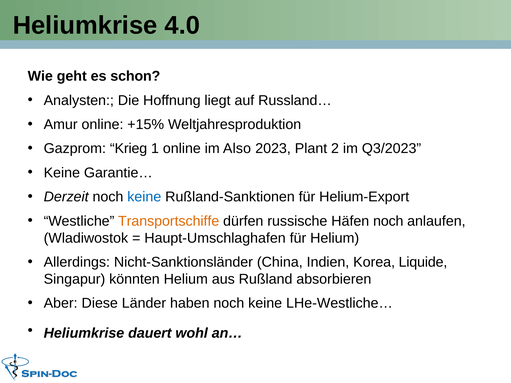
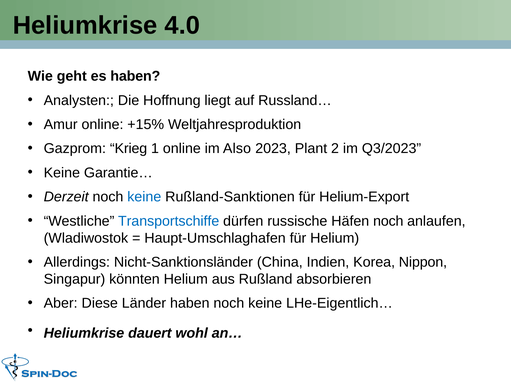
es schon: schon -> haben (135, 76)
Transportschiffe colour: orange -> blue (169, 221)
Liquide: Liquide -> Nippon (423, 262)
LHe-Westliche…: LHe-Westliche… -> LHe-Eigentlich… (339, 304)
